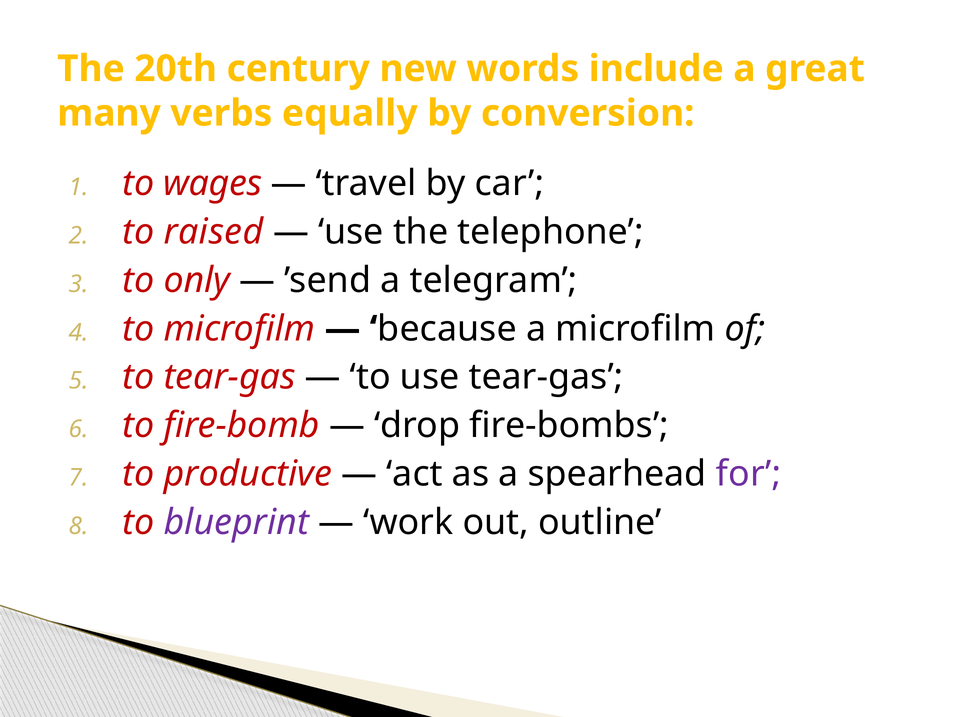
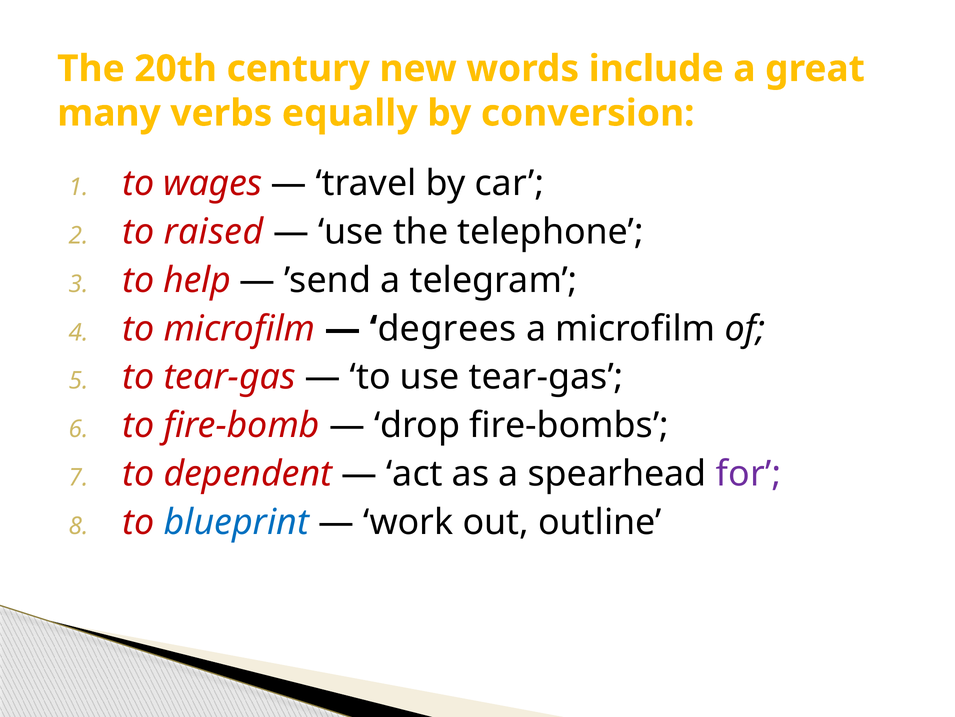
only: only -> help (197, 280)
because: because -> degrees (447, 328)
productive: productive -> dependent (248, 473)
blueprint colour: purple -> blue (236, 522)
